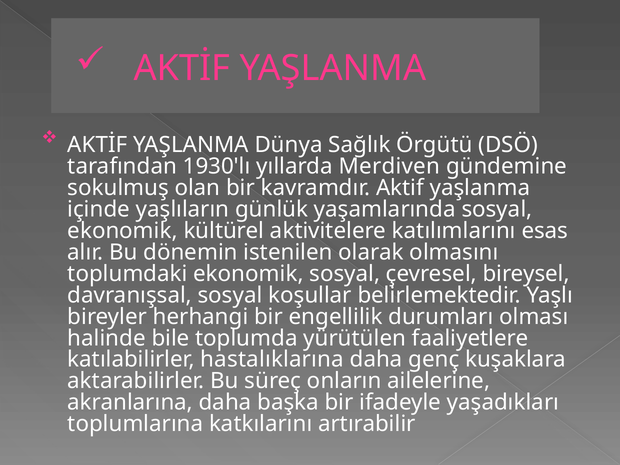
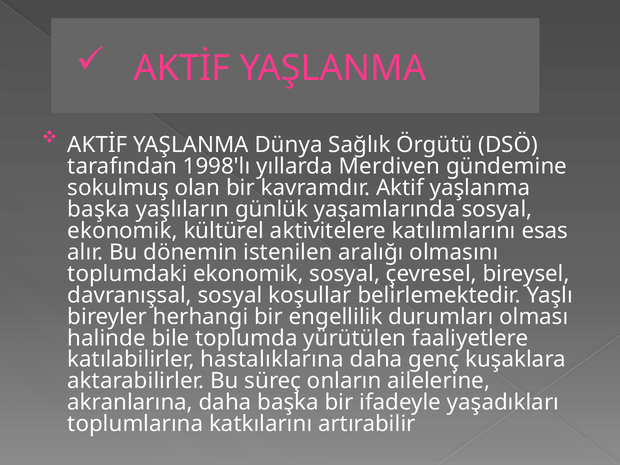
1930'lı: 1930'lı -> 1998'lı (217, 166)
içinde: içinde -> başka (99, 209)
olarak: olarak -> aralığı (371, 252)
